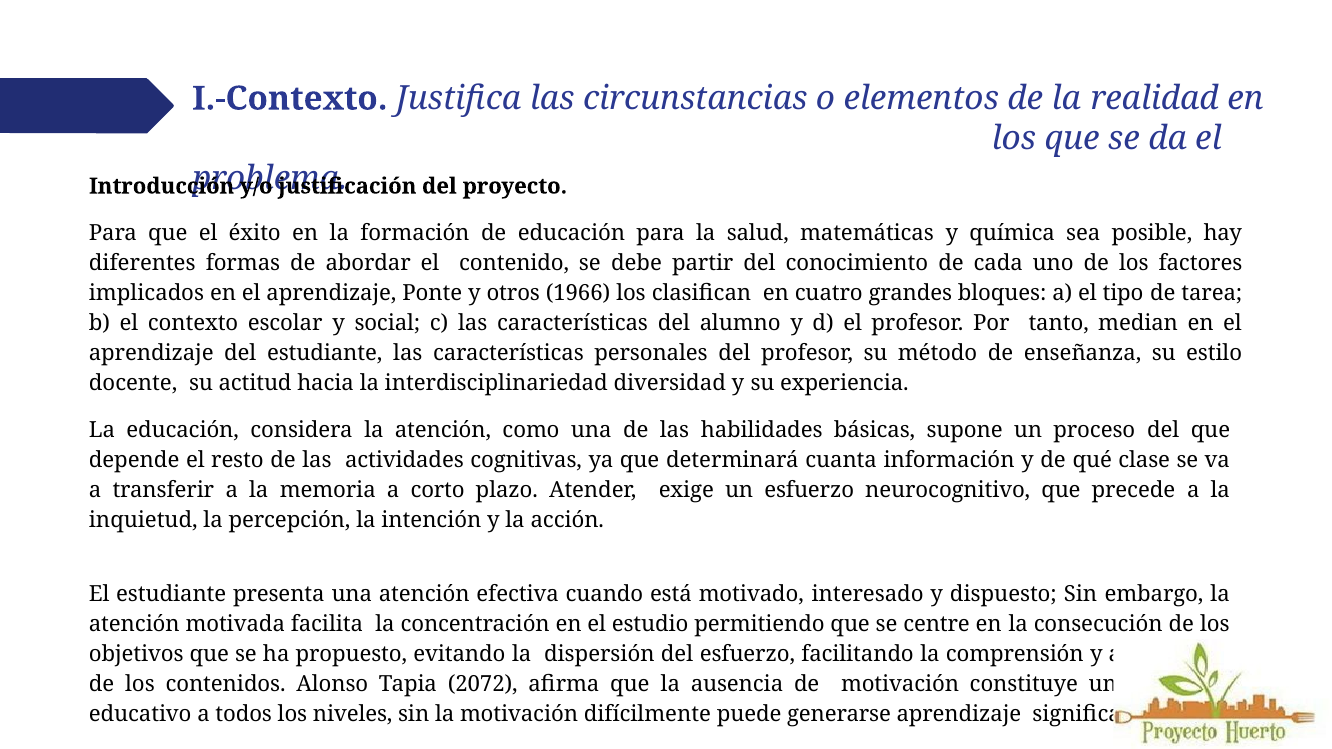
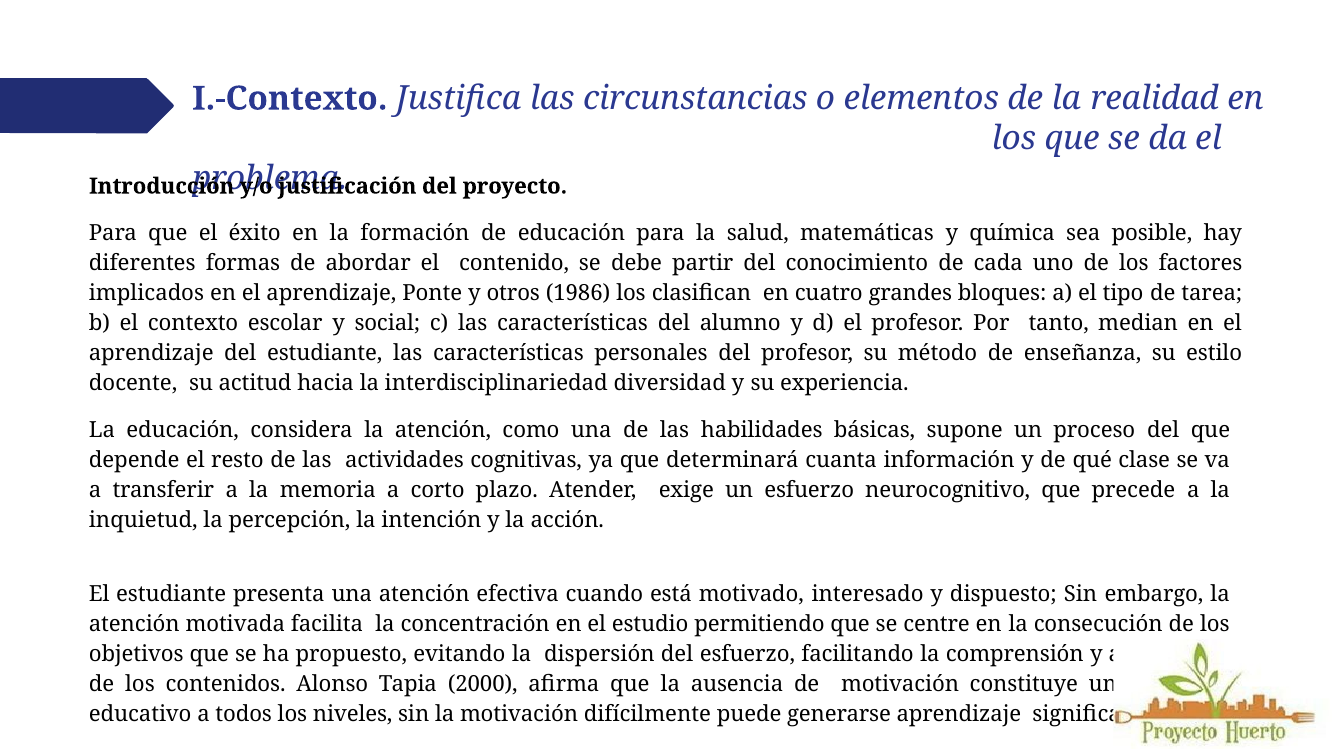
1966: 1966 -> 1986 (578, 293)
2072: 2072 -> 2000 (483, 684)
